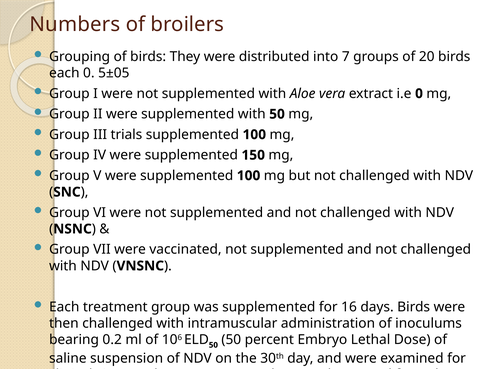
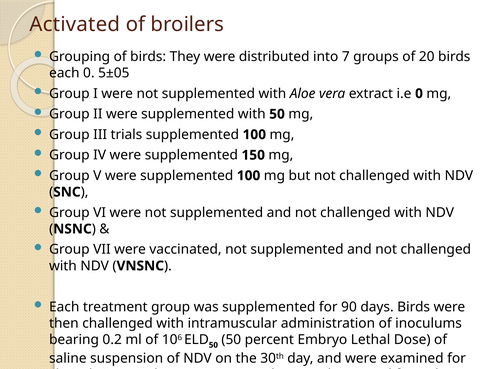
Numbers: Numbers -> Activated (75, 24)
16: 16 -> 90 (349, 307)
